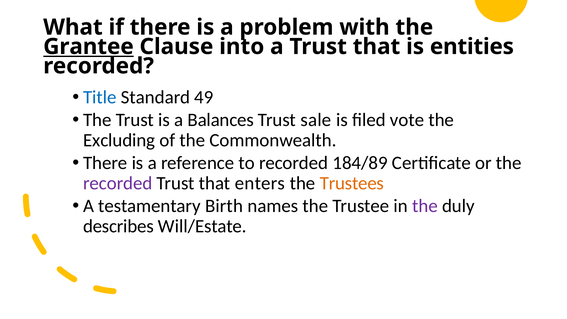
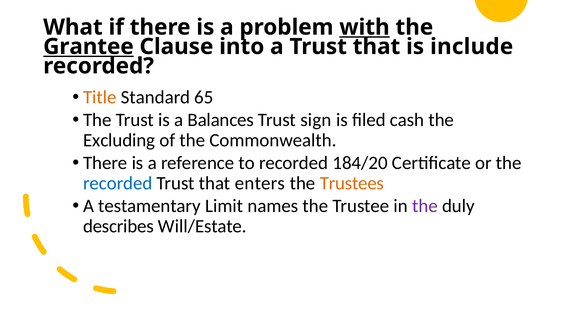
with underline: none -> present (364, 27)
entities: entities -> include (472, 47)
Title colour: blue -> orange (100, 97)
49: 49 -> 65 (204, 97)
sale: sale -> sign (316, 120)
vote: vote -> cash (407, 120)
184/89: 184/89 -> 184/20 (360, 163)
recorded colour: purple -> blue (118, 183)
Birth: Birth -> Limit (224, 206)
